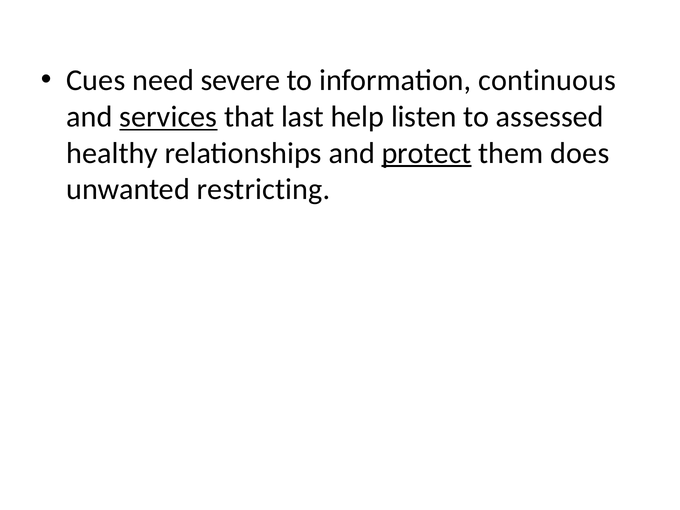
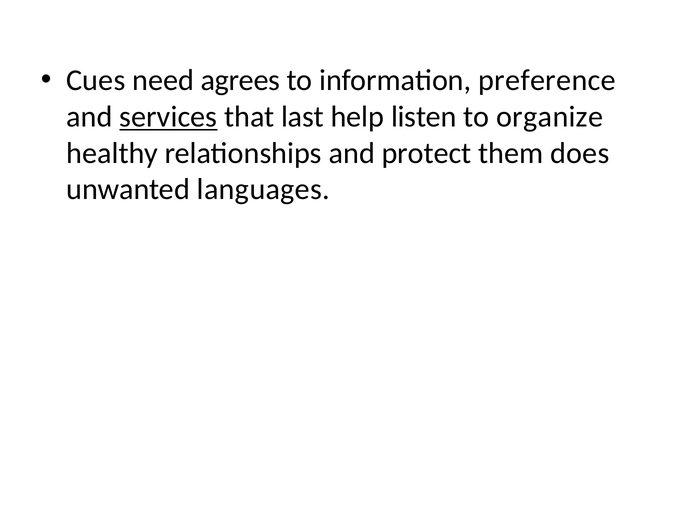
severe: severe -> agrees (240, 81)
continuous: continuous -> preference (547, 81)
assessed: assessed -> organize (550, 117)
protect underline: present -> none (427, 153)
restricting: restricting -> languages (263, 189)
